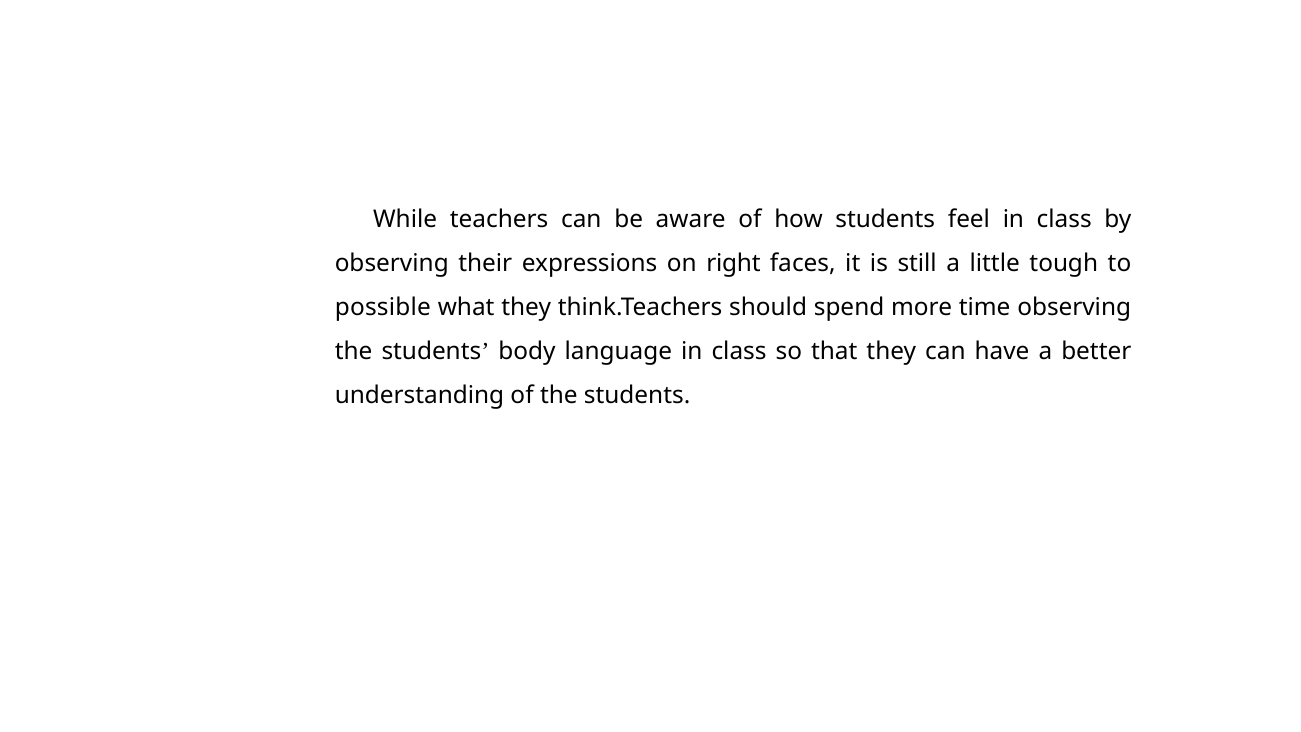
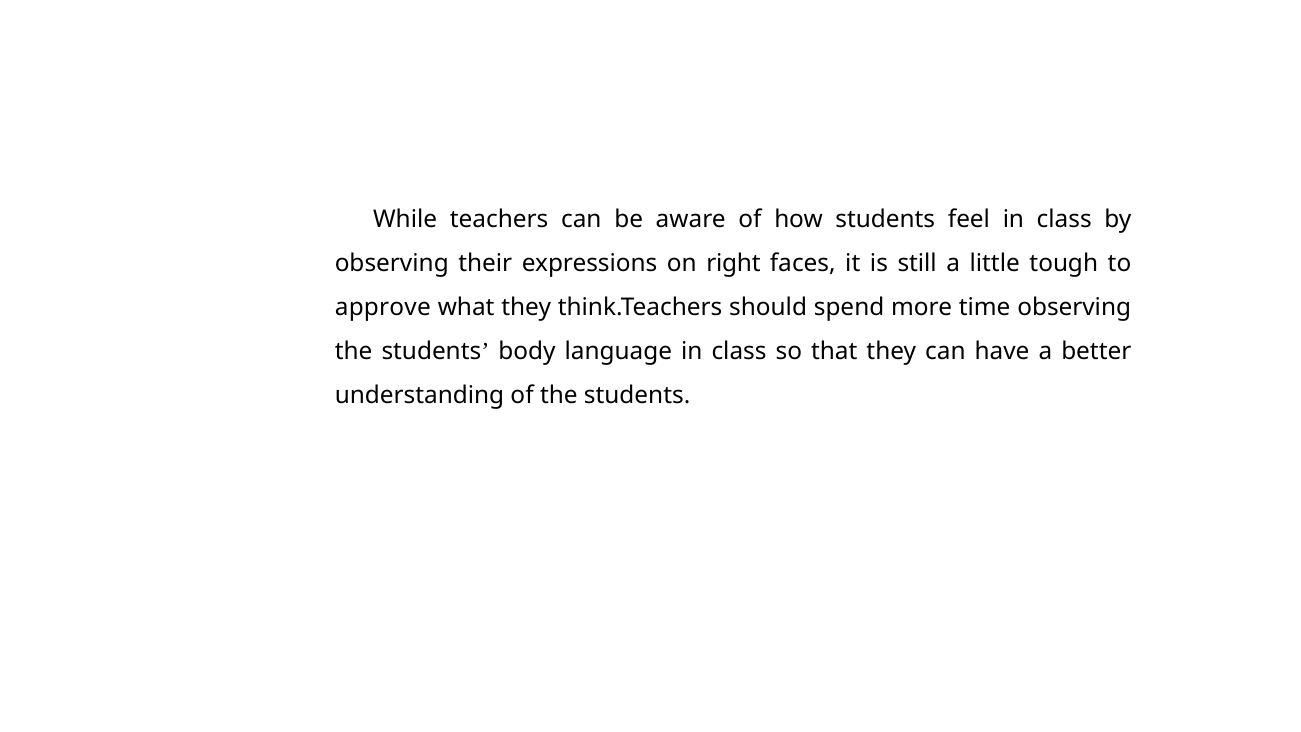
possible: possible -> approve (383, 307)
